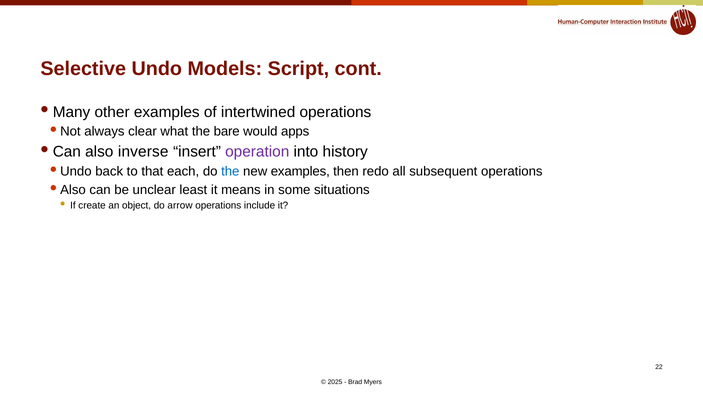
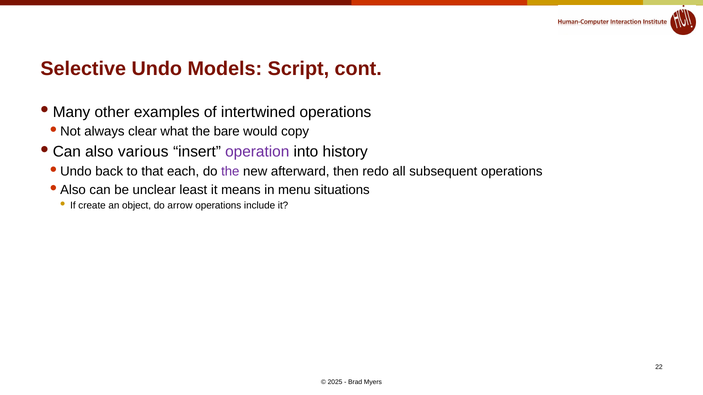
apps: apps -> copy (295, 132)
inverse: inverse -> various (143, 152)
the colour: blue -> purple (230, 172)
new examples: examples -> afterward (300, 172)
some: some -> menu (294, 190)
